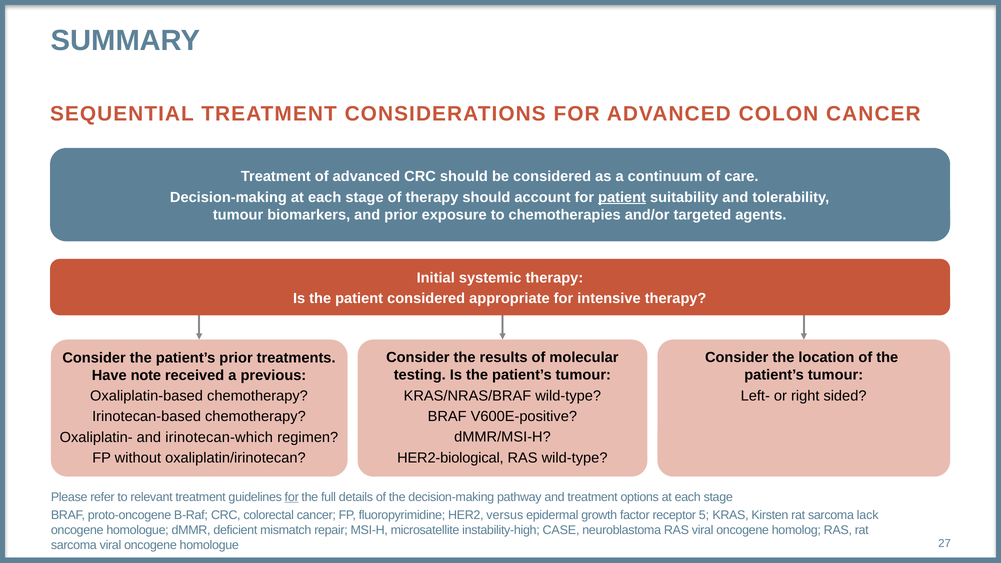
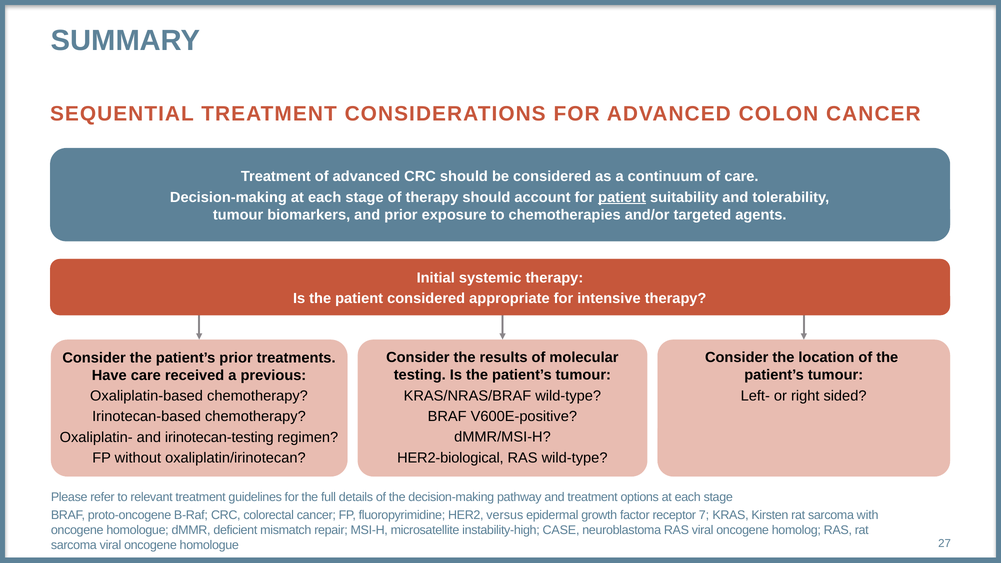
Have note: note -> care (146, 375)
irinotecan-which: irinotecan-which -> irinotecan-testing (219, 437)
for underline: present -> none (292, 497)
5: 5 -> 7 (704, 515)
lack: lack -> with (868, 515)
